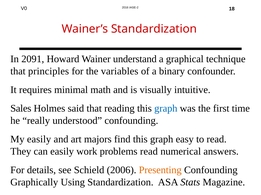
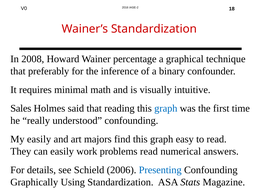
2091: 2091 -> 2008 (33, 59)
understand: understand -> percentage (135, 59)
principles: principles -> preferably (49, 71)
variables: variables -> inference (120, 71)
Presenting colour: orange -> blue (160, 171)
